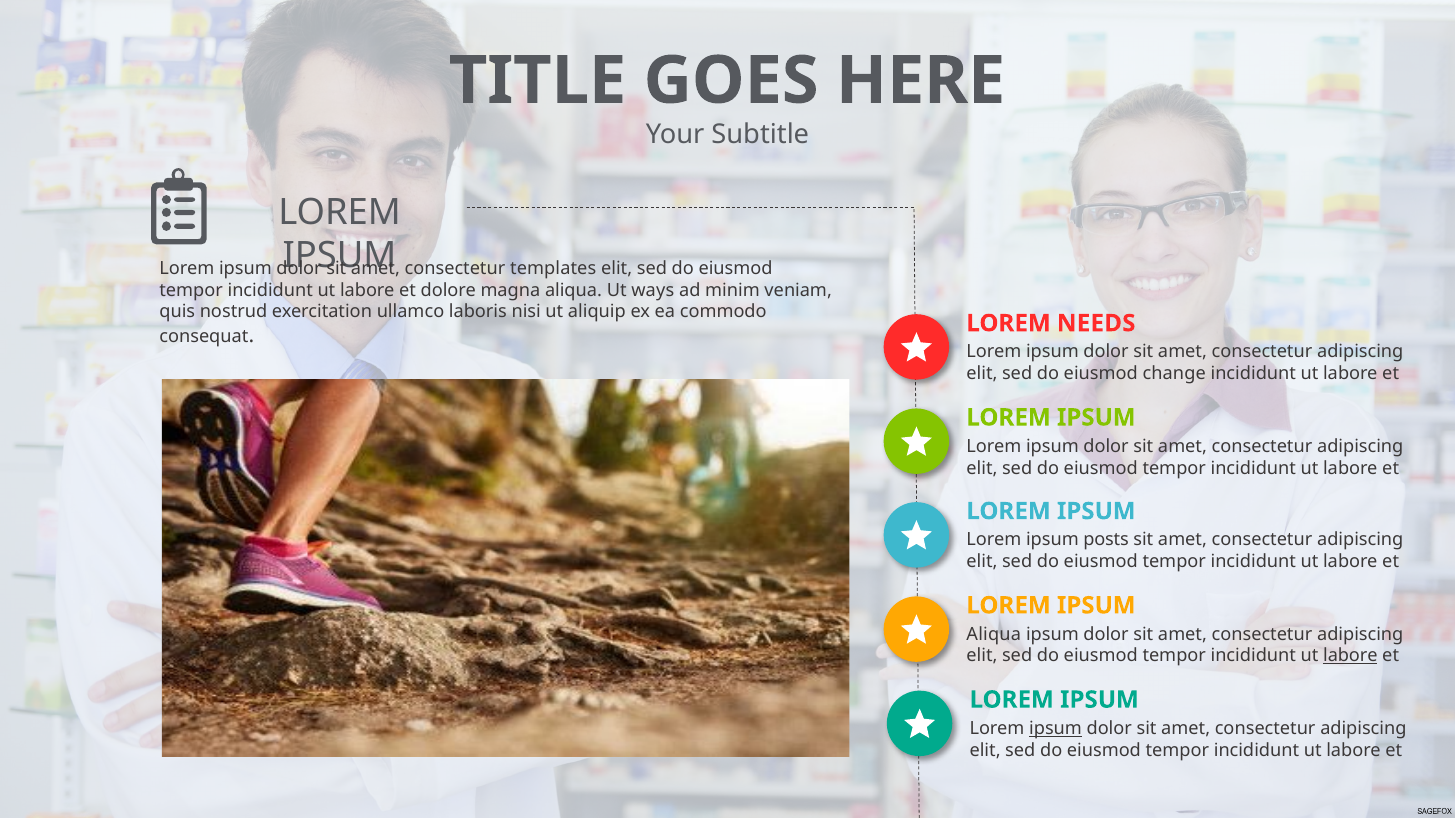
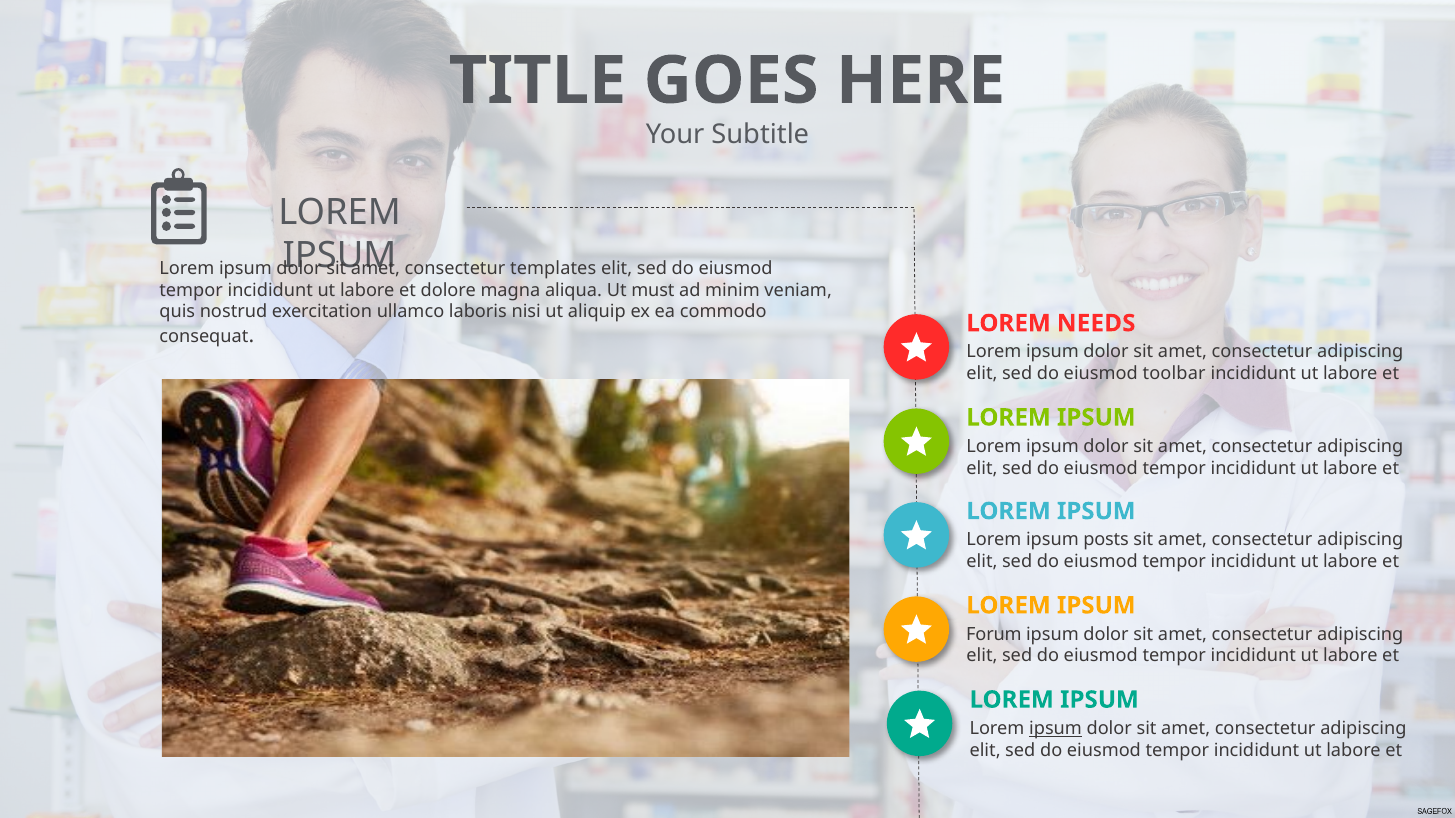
ways: ways -> must (653, 290)
change: change -> toolbar (1174, 374)
Aliqua: Aliqua -> Forum (994, 634)
labore underline: present -> none (1350, 656)
